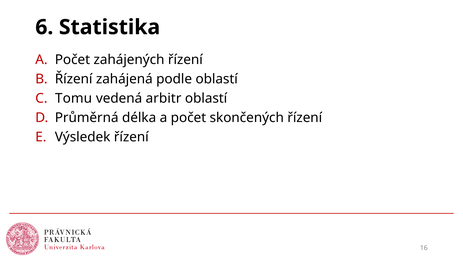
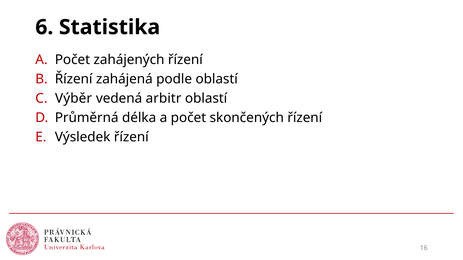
Tomu: Tomu -> Výběr (74, 99)
